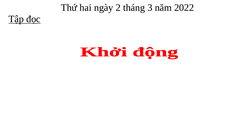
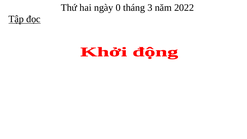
2: 2 -> 0 (118, 8)
